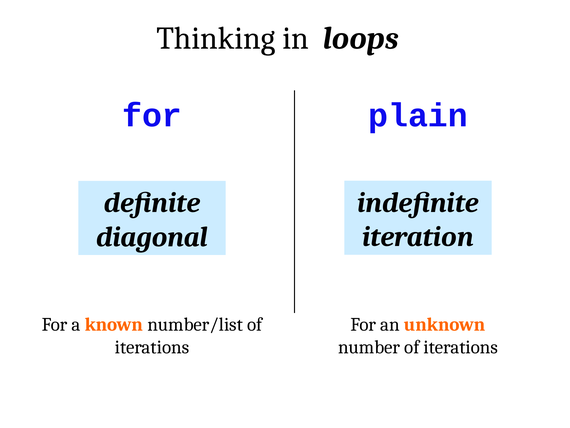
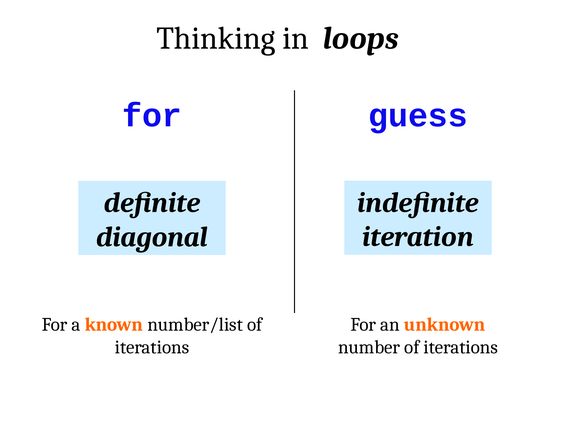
plain: plain -> guess (418, 115)
